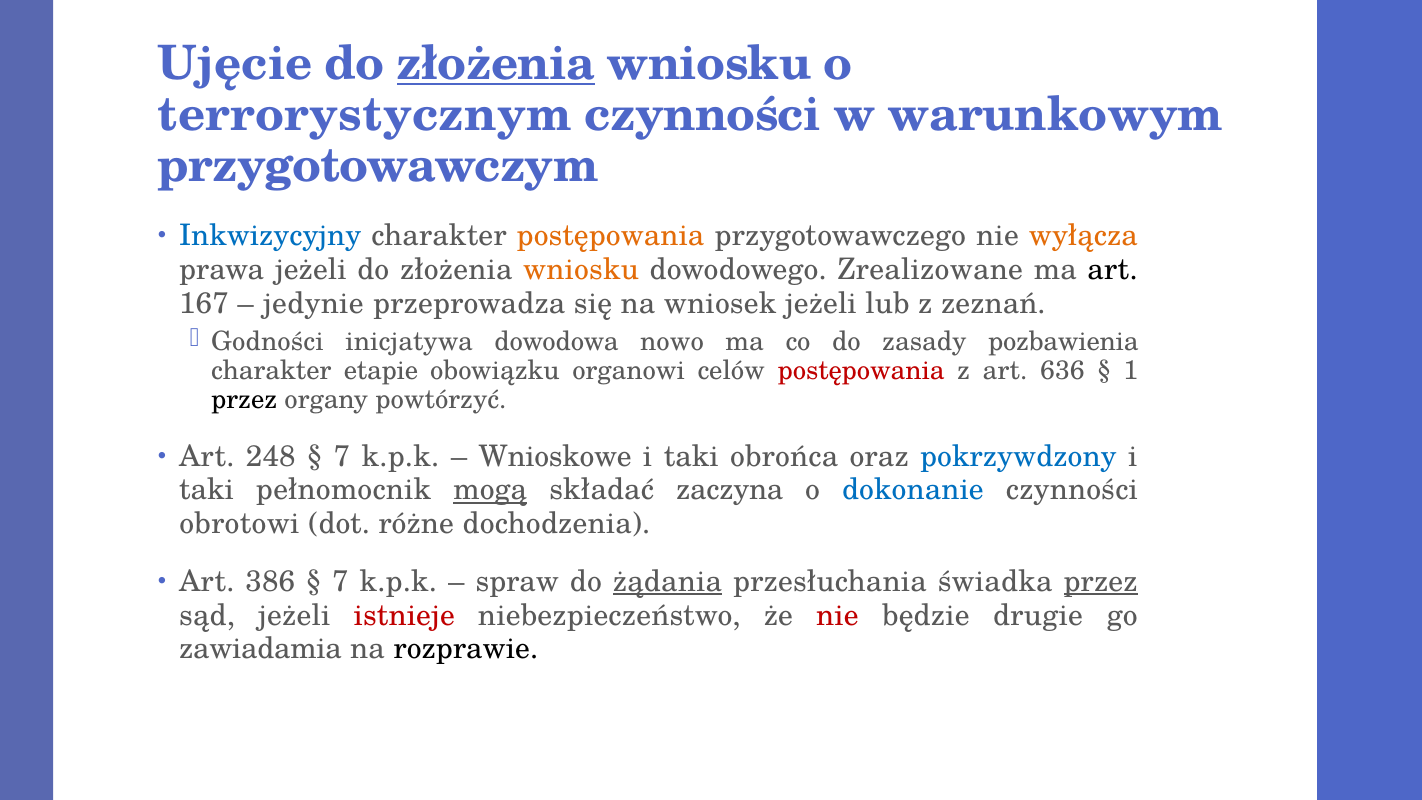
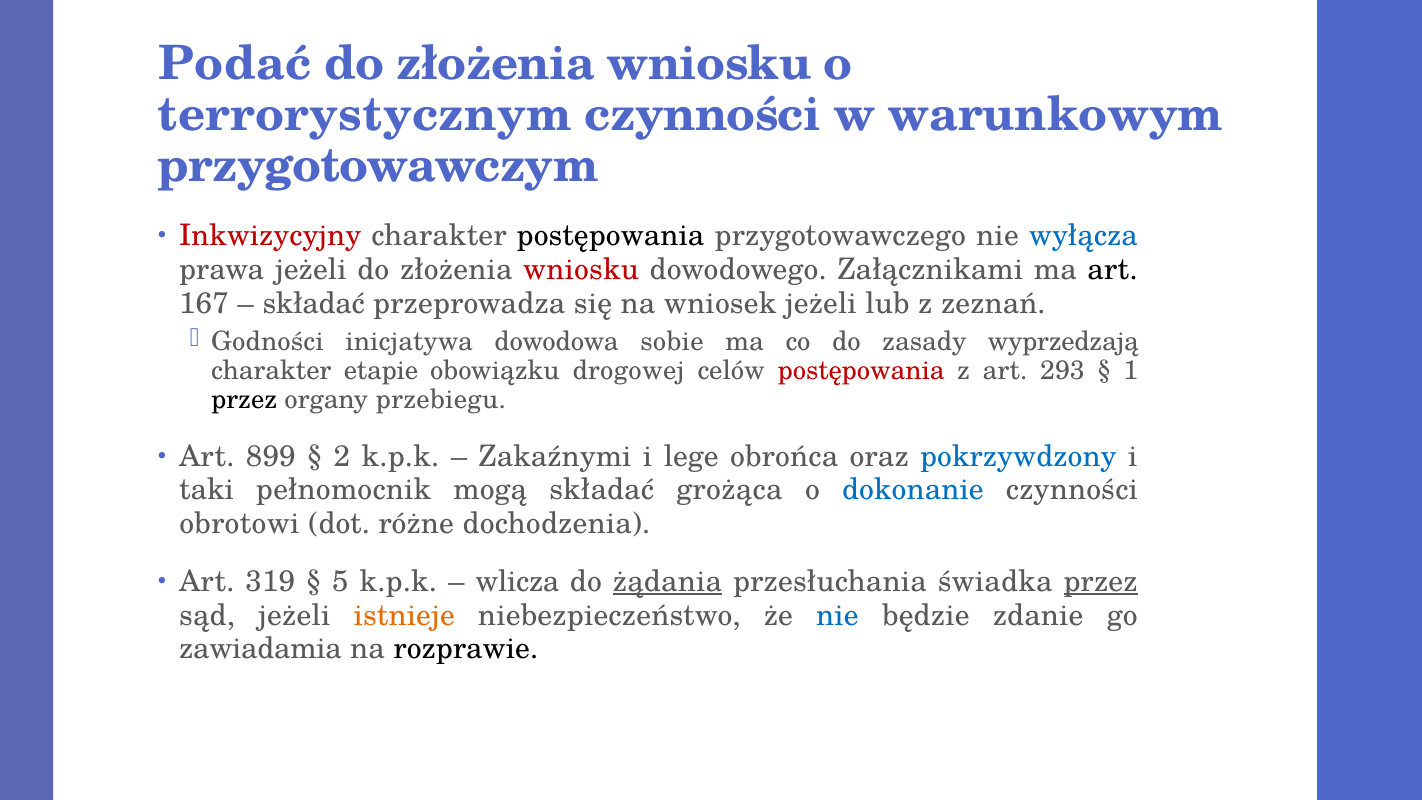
Ujęcie: Ujęcie -> Podać (235, 64)
złożenia underline: present -> none (496, 64)
Inkwizycyjny colour: blue -> red (270, 236)
postępowania colour: orange -> black (611, 236)
wyłącza colour: orange -> blue (1083, 236)
wniosku colour: orange -> red (581, 270)
Zrealizowane: Zrealizowane -> Załącznikami (930, 270)
jedynie: jedynie -> składać (314, 303)
nowo: nowo -> sobie (672, 342)
pozbawienia: pozbawienia -> wyprzedzają (1063, 342)
organowi: organowi -> drogowej (629, 371)
636: 636 -> 293 (1062, 371)
powtórzyć: powtórzyć -> przebiegu (441, 399)
248: 248 -> 899 (271, 456)
7: 7 -> 2 (342, 456)
Wnioskowe: Wnioskowe -> Zakaźnymi (555, 456)
taki: taki -> lege (691, 456)
mogą underline: present -> none (490, 490)
zaczyna: zaczyna -> grożąca (730, 490)
386: 386 -> 319 (270, 581)
7: 7 -> 5 (340, 581)
spraw: spraw -> wlicza (517, 581)
istnieje colour: red -> orange (404, 615)
nie colour: red -> blue (838, 615)
drugie: drugie -> zdanie (1038, 615)
